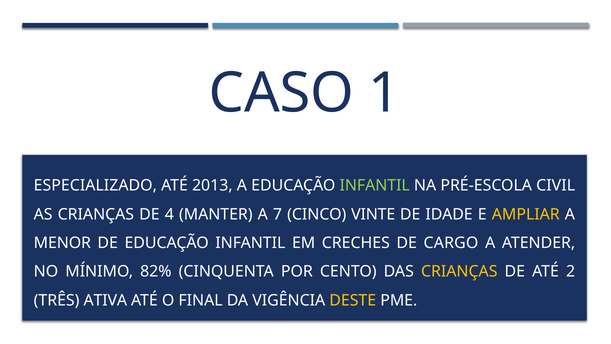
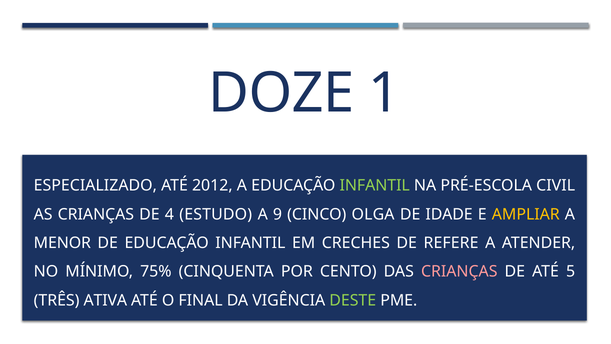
CASO: CASO -> DOZE (282, 93)
2013: 2013 -> 2012 (212, 185)
MANTER: MANTER -> ESTUDO (216, 214)
7: 7 -> 9 (277, 214)
VINTE: VINTE -> OLGA (373, 214)
CARGO: CARGO -> REFERE (451, 243)
82%: 82% -> 75% (156, 271)
CRIANÇAS colour: yellow -> pink (459, 271)
2: 2 -> 5 (571, 271)
DESTE colour: yellow -> light green (353, 300)
